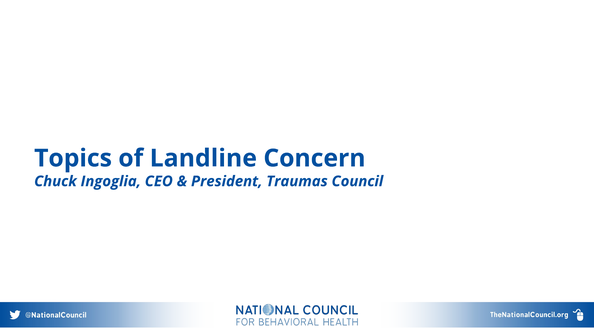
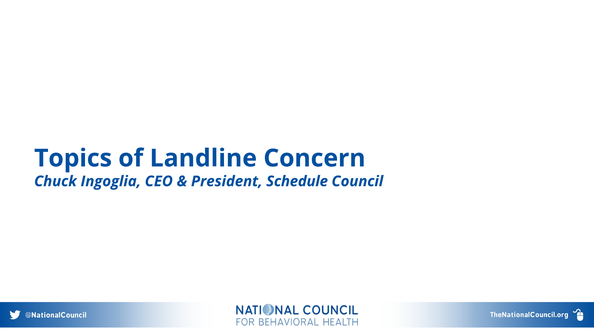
Traumas: Traumas -> Schedule (297, 181)
